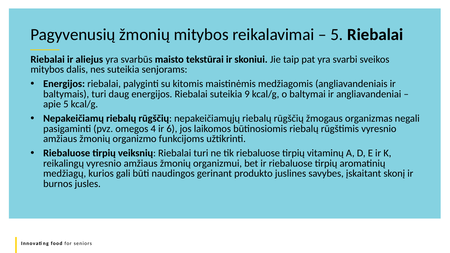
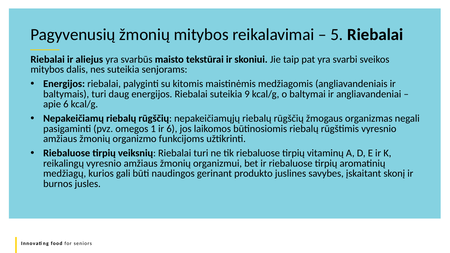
apie 5: 5 -> 6 (66, 104)
4: 4 -> 1 (153, 129)
